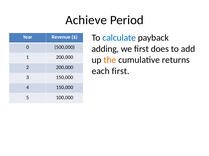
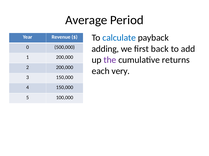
Achieve: Achieve -> Average (86, 20)
does: does -> back (160, 49)
the colour: orange -> purple (110, 60)
each first: first -> very (121, 71)
